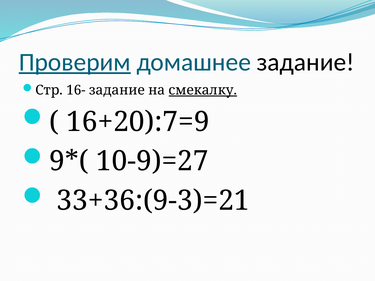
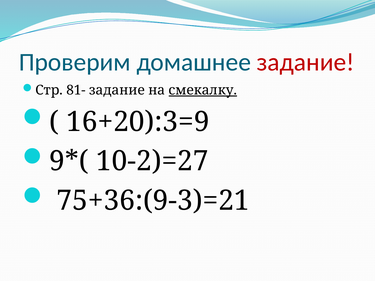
Проверим underline: present -> none (75, 62)
задание colour: black -> red (306, 62)
16-: 16- -> 81- (76, 90)
16+20):7=9: 16+20):7=9 -> 16+20):3=9 (138, 122)
10-9)=27: 10-9)=27 -> 10-2)=27 (152, 161)
33+36:(9-3)=21: 33+36:(9-3)=21 -> 75+36:(9-3)=21 (153, 201)
